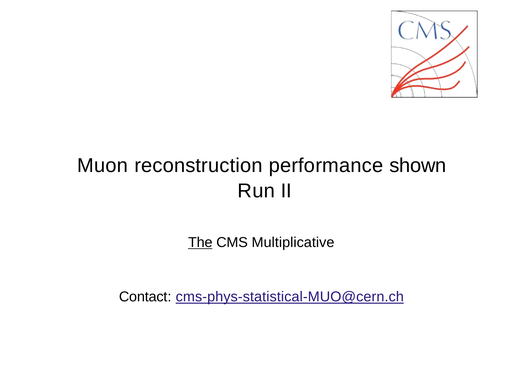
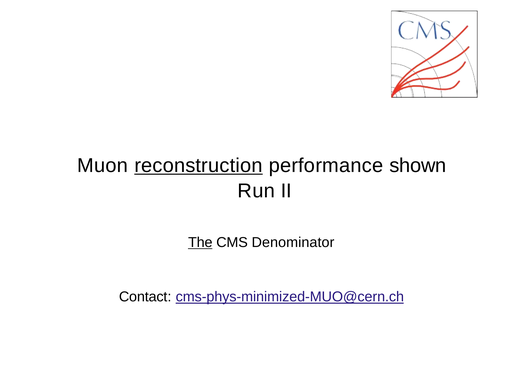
reconstruction underline: none -> present (198, 165)
Multiplicative: Multiplicative -> Denominator (293, 242)
cms-phys-statistical-MUO@cern.ch: cms-phys-statistical-MUO@cern.ch -> cms-phys-minimized-MUO@cern.ch (290, 297)
